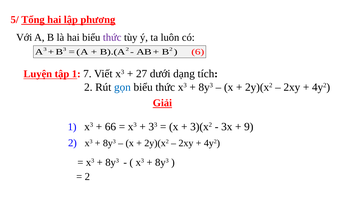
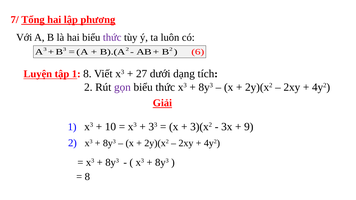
5/: 5/ -> 7/ (15, 20)
1 7: 7 -> 8 (87, 74)
gọn colour: blue -> purple (122, 87)
66: 66 -> 10 (110, 127)
2: 2 -> 8 (87, 177)
